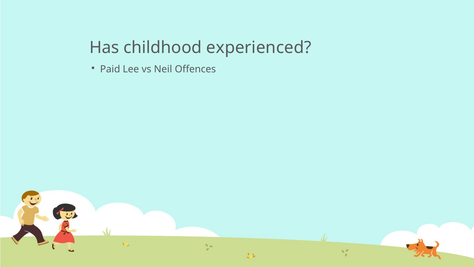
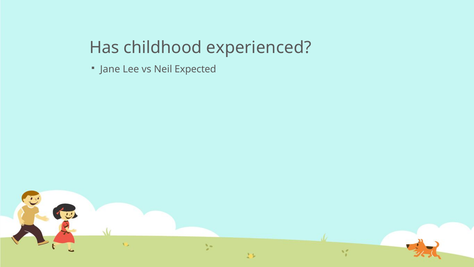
Paid: Paid -> Jane (110, 69)
Offences: Offences -> Expected (195, 69)
